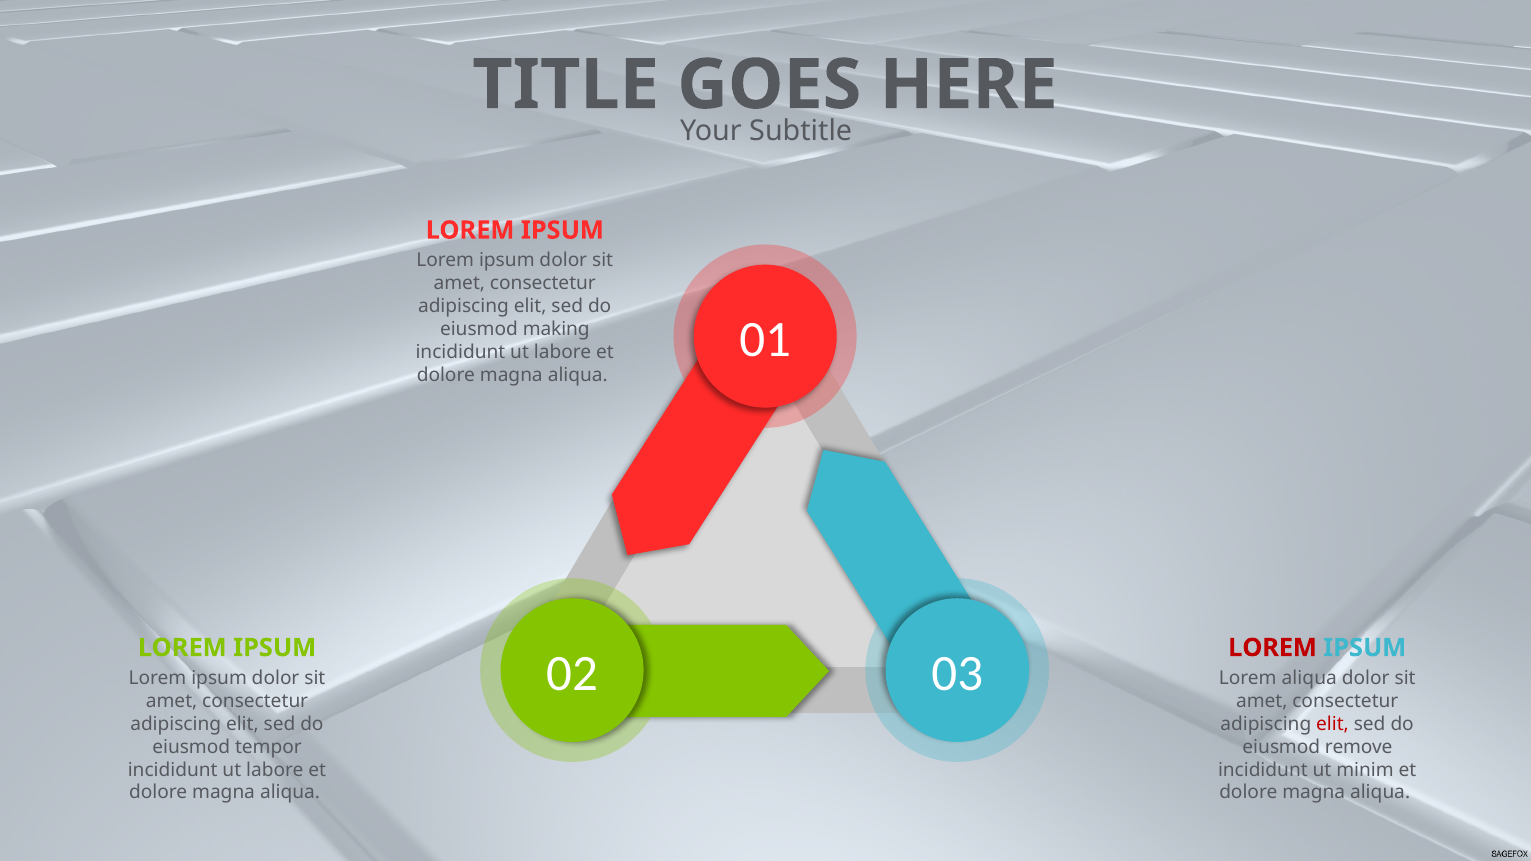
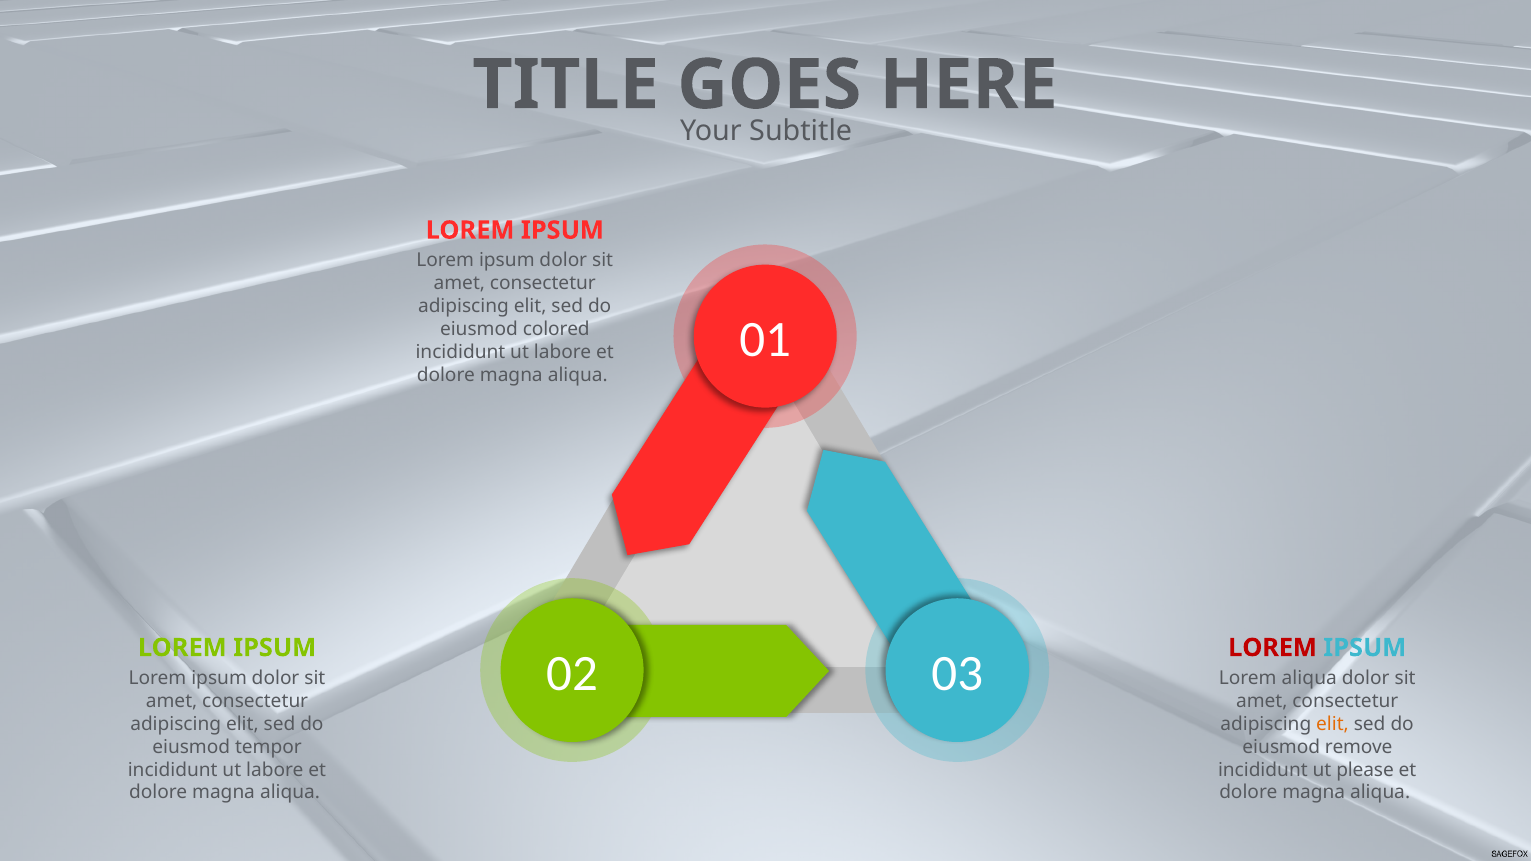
making: making -> colored (556, 329)
elit colour: red -> orange (1333, 724)
minim: minim -> please (1365, 770)
